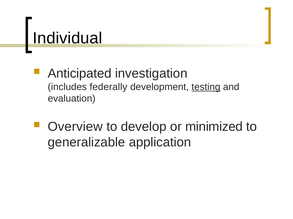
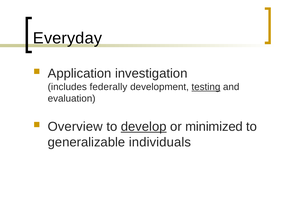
Individual: Individual -> Everyday (67, 38)
Anticipated: Anticipated -> Application (80, 74)
develop underline: none -> present (144, 127)
application: application -> individuals (160, 143)
